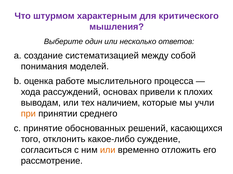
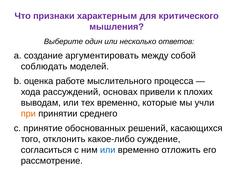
штурмом: штурмом -> признаки (54, 16)
систематизацией: систематизацией -> аргументировать (102, 56)
понимания: понимания -> соблюдать (44, 67)
тех наличием: наличием -> временно (119, 103)
или colour: orange -> blue (108, 151)
